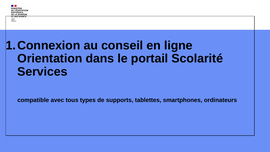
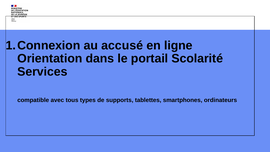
conseil: conseil -> accusé (122, 45)
